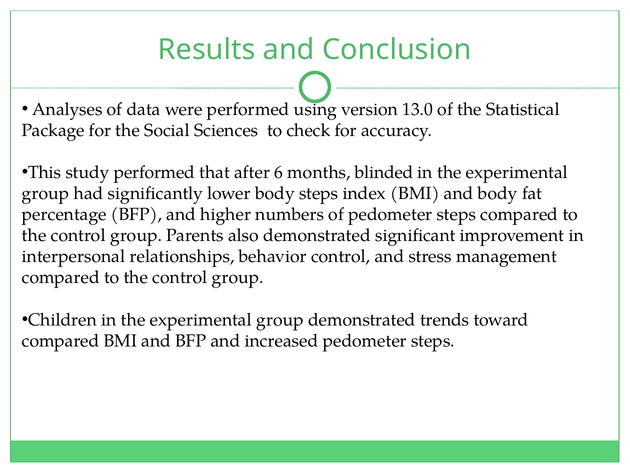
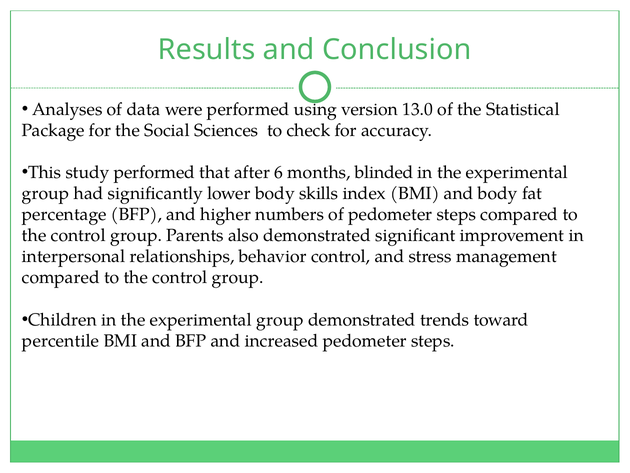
body steps: steps -> skills (319, 193)
compared: compared -> percentile (61, 340)
